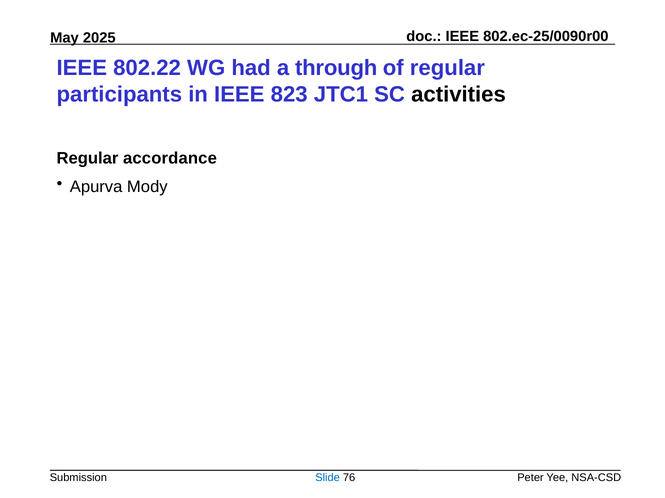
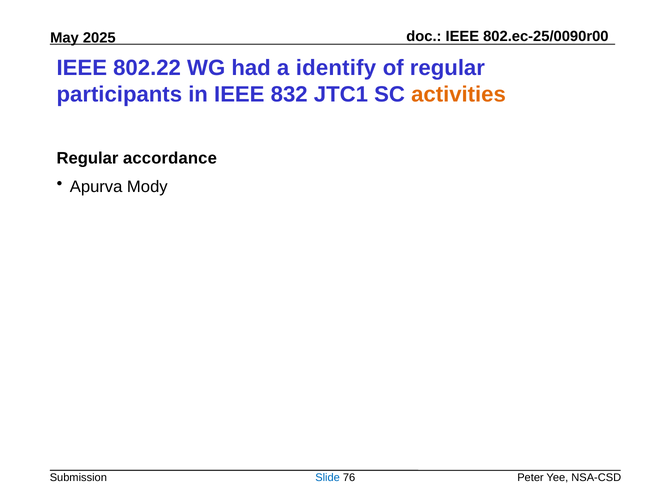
through: through -> identify (336, 68)
823: 823 -> 832 (289, 95)
activities colour: black -> orange (459, 95)
